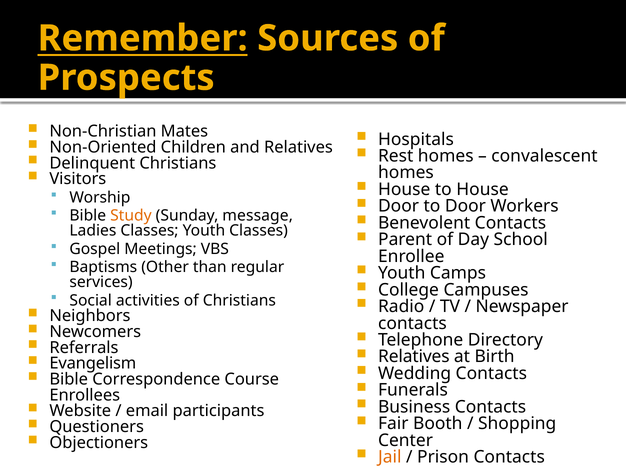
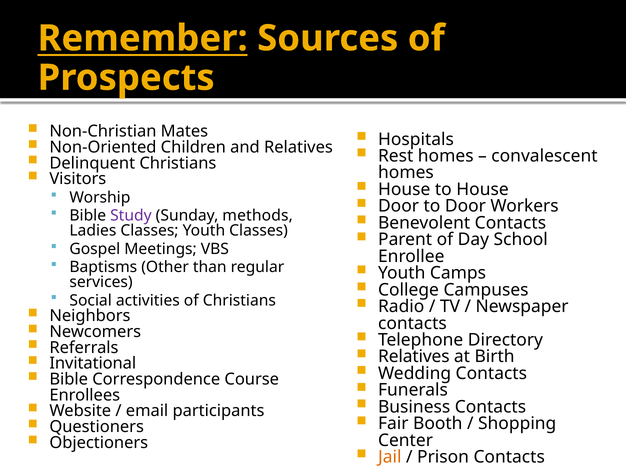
Study colour: orange -> purple (131, 216)
message: message -> methods (258, 216)
Evangelism: Evangelism -> Invitational (93, 363)
